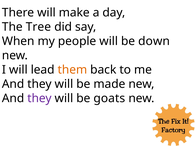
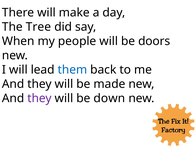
down: down -> doors (154, 41)
them colour: orange -> blue (72, 70)
goats: goats -> down (109, 98)
